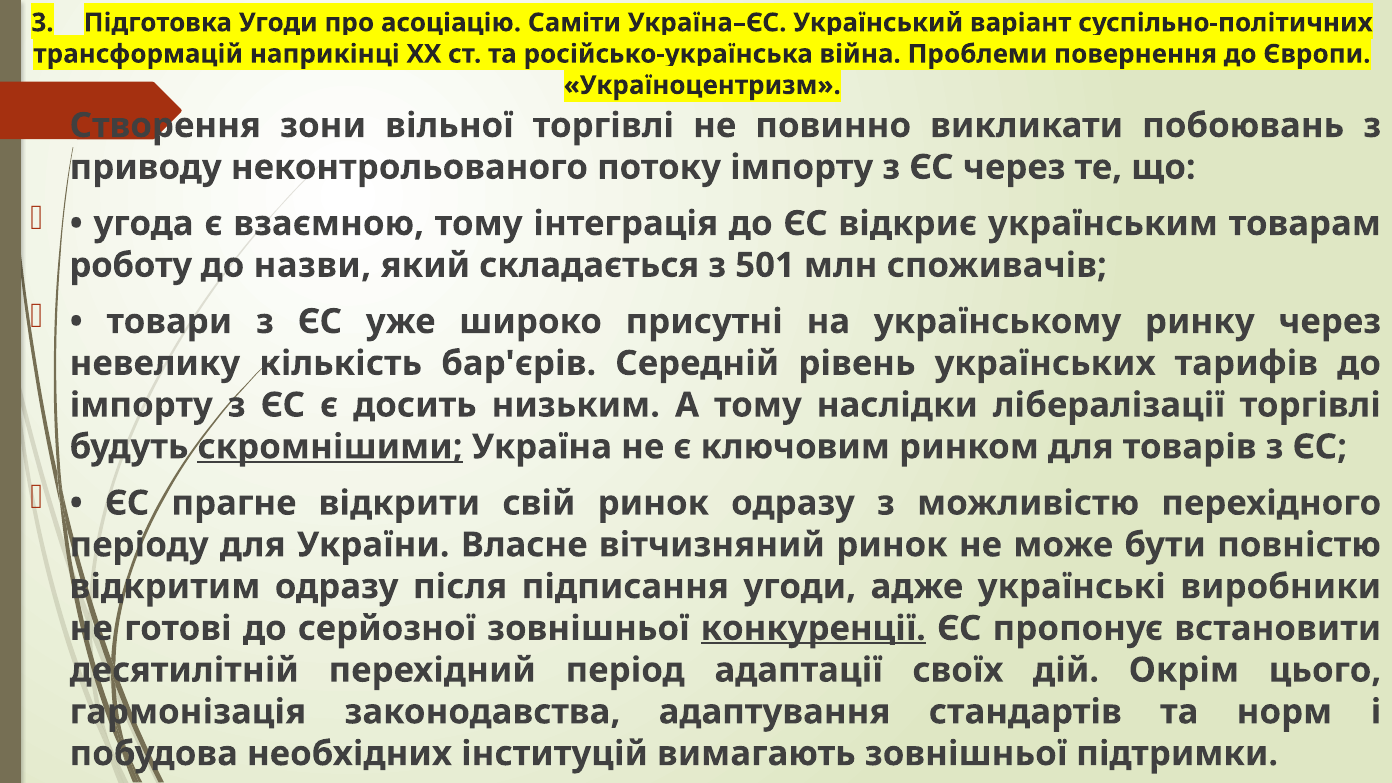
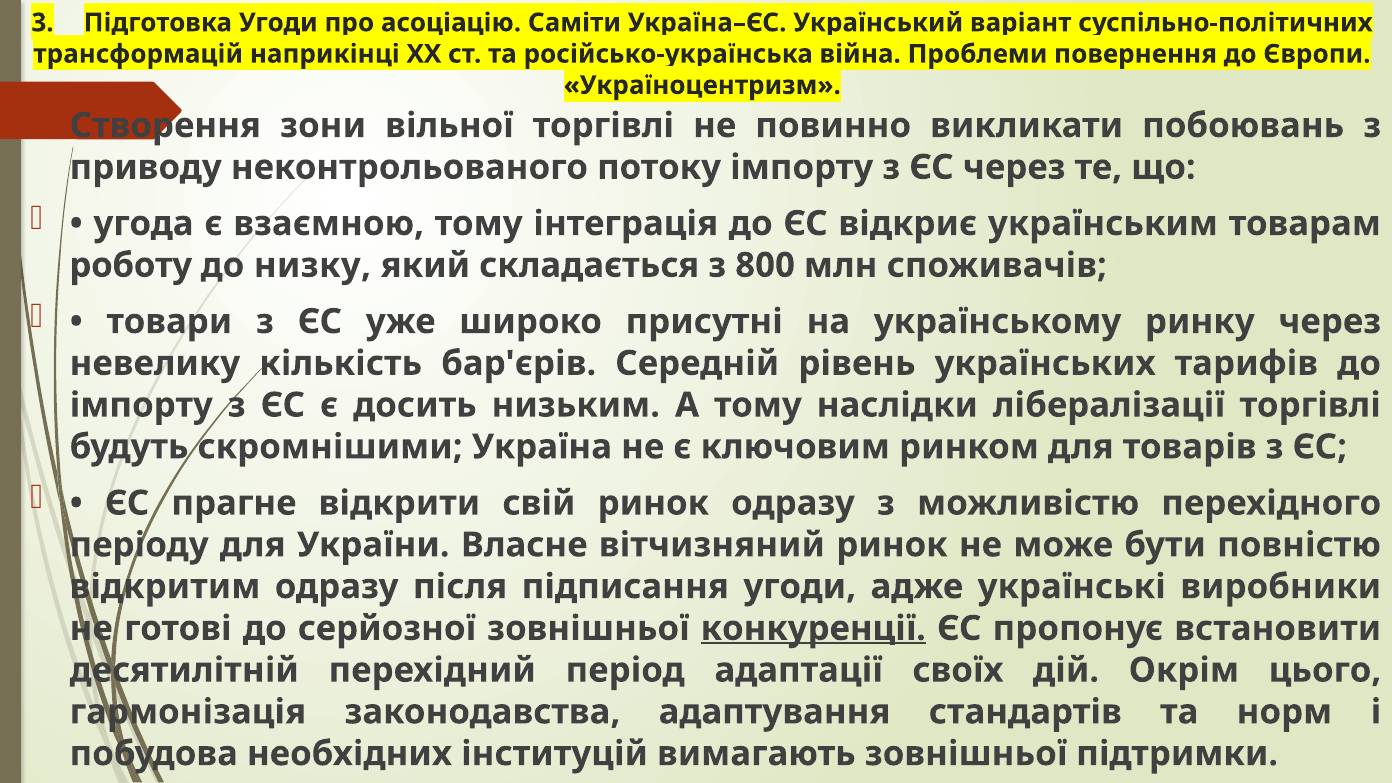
назви: назви -> низку (312, 265)
501: 501 -> 800 (765, 265)
скромнішими underline: present -> none (330, 447)
